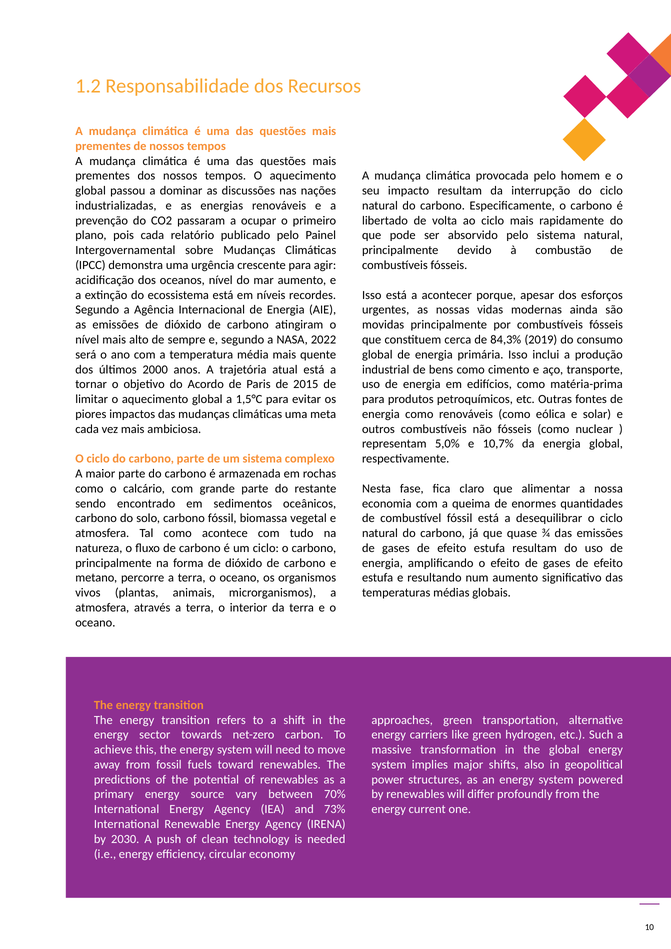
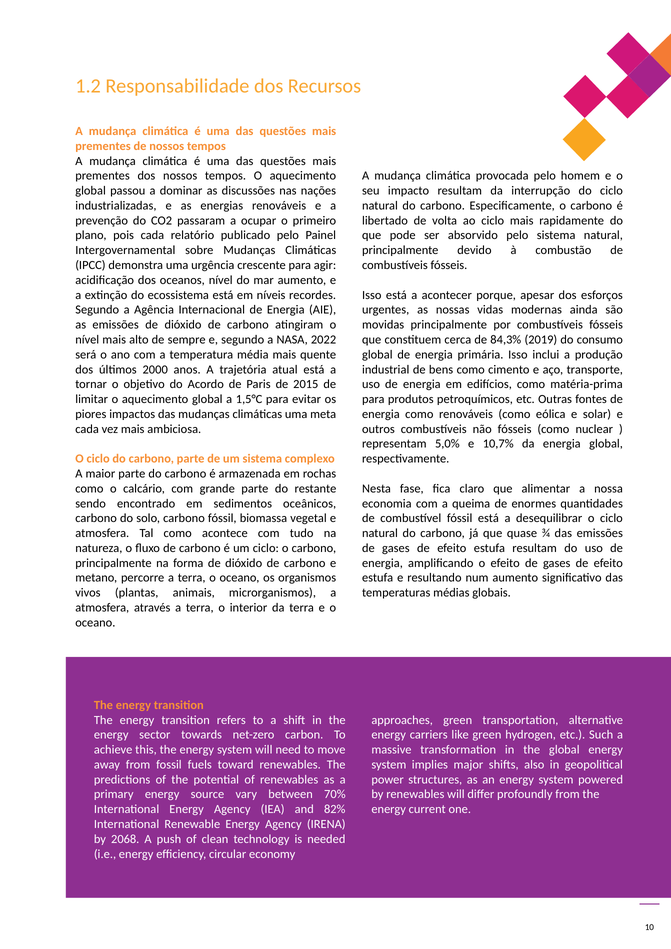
73%: 73% -> 82% (335, 809)
2030: 2030 -> 2068 (125, 839)
